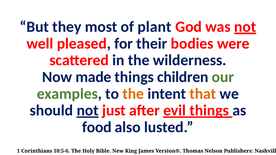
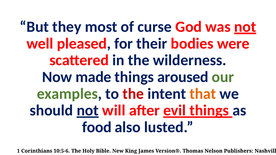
plant: plant -> curse (155, 27)
children: children -> aroused (183, 77)
the colour: orange -> red (133, 94)
just: just -> will (114, 111)
